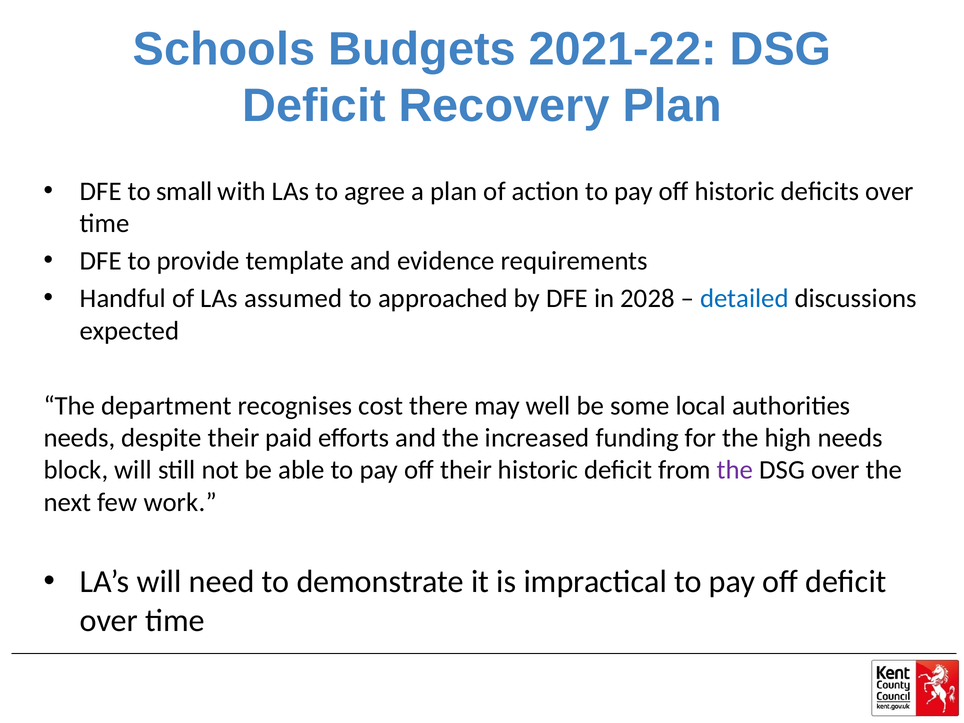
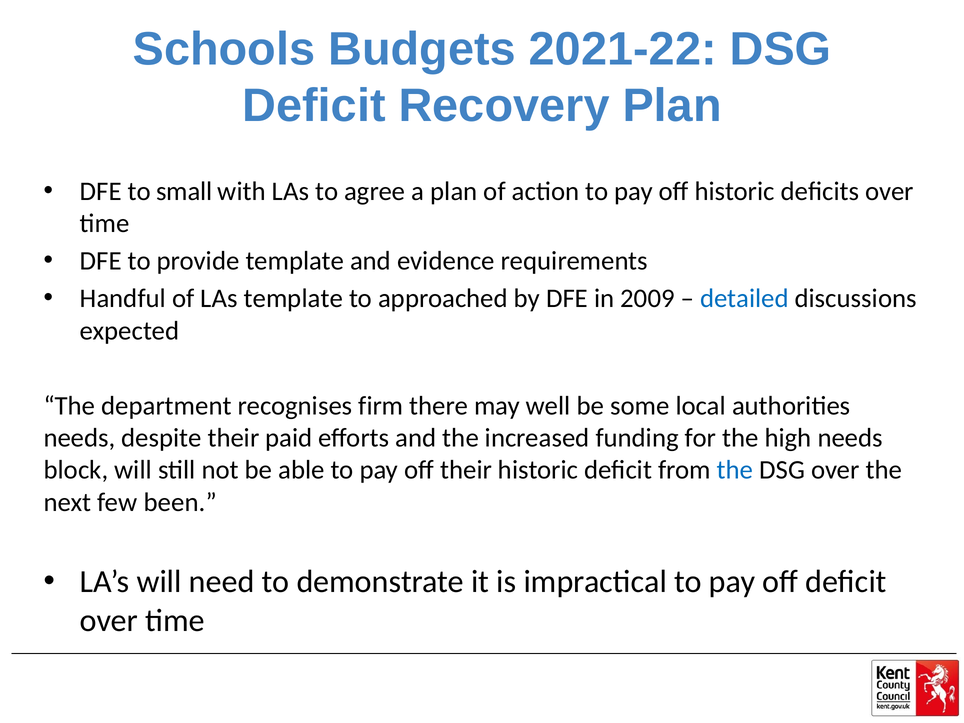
LAs assumed: assumed -> template (293, 299)
2028: 2028 -> 2009 (648, 299)
cost: cost -> firm (381, 406)
the colour: purple -> blue (735, 470)
work: work -> been (180, 502)
